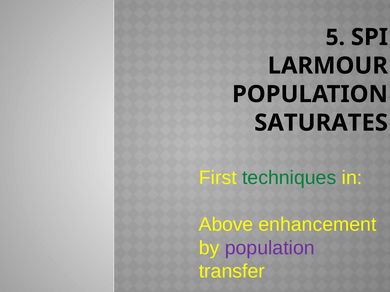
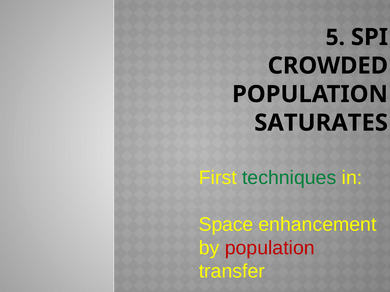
LARMOUR: LARMOUR -> CROWDED (328, 66)
Above: Above -> Space (226, 225)
population colour: purple -> red (270, 248)
